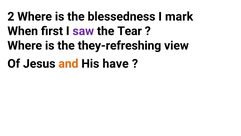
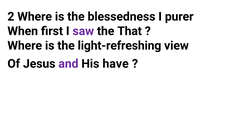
mark: mark -> purer (179, 17)
Tear: Tear -> That (130, 31)
they-refreshing: they-refreshing -> light-refreshing (119, 45)
and colour: orange -> purple (68, 64)
